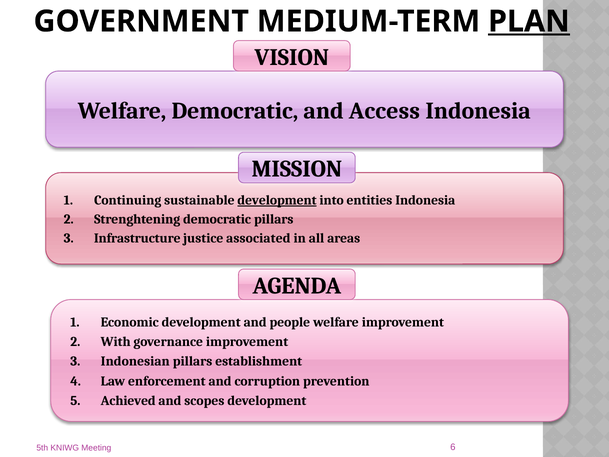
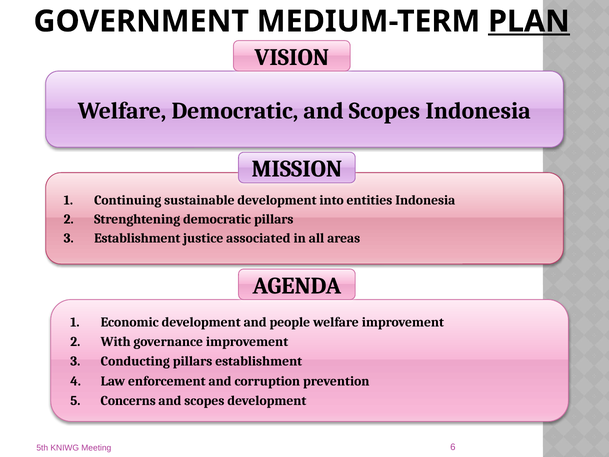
Democratic and Access: Access -> Scopes (384, 111)
development underline: present -> none (277, 200)
Infrastructure: Infrastructure -> Establishment (137, 238)
Indonesian: Indonesian -> Conducting (135, 361)
Achieved: Achieved -> Concerns (128, 400)
